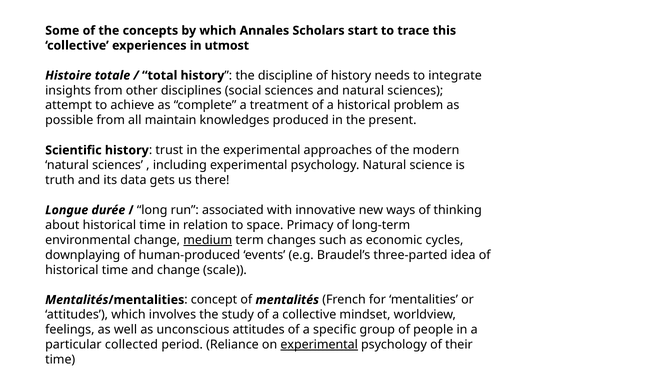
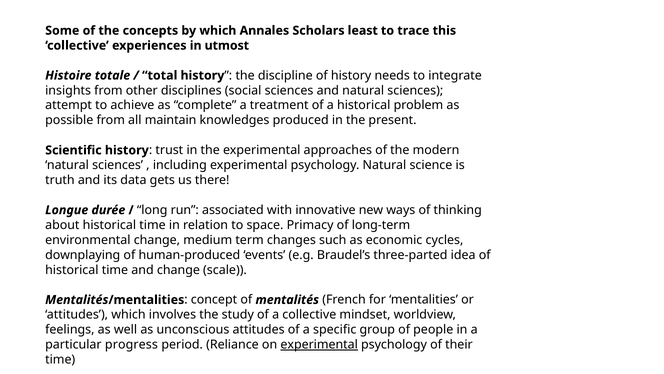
start: start -> least (363, 31)
medium underline: present -> none (208, 240)
collected: collected -> progress (131, 344)
